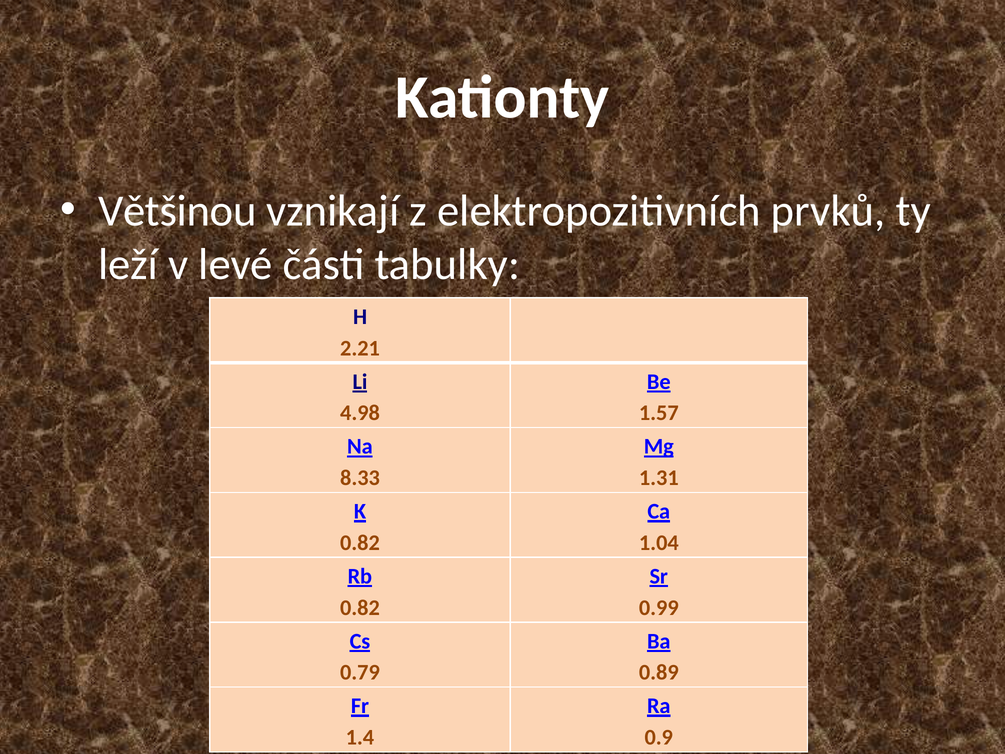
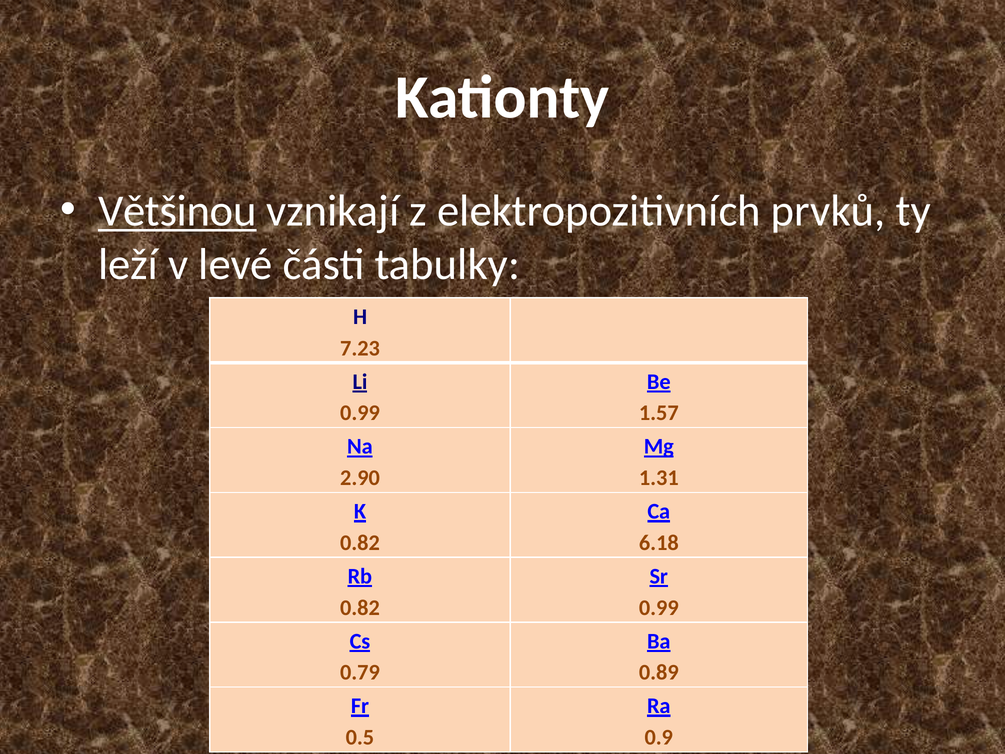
Většinou underline: none -> present (177, 211)
2.21: 2.21 -> 7.23 (360, 348)
4.98: 4.98 -> 0.99 (360, 413)
8.33: 8.33 -> 2.90 (360, 478)
1.04: 1.04 -> 6.18 (659, 543)
1.4: 1.4 -> 0.5 (360, 737)
